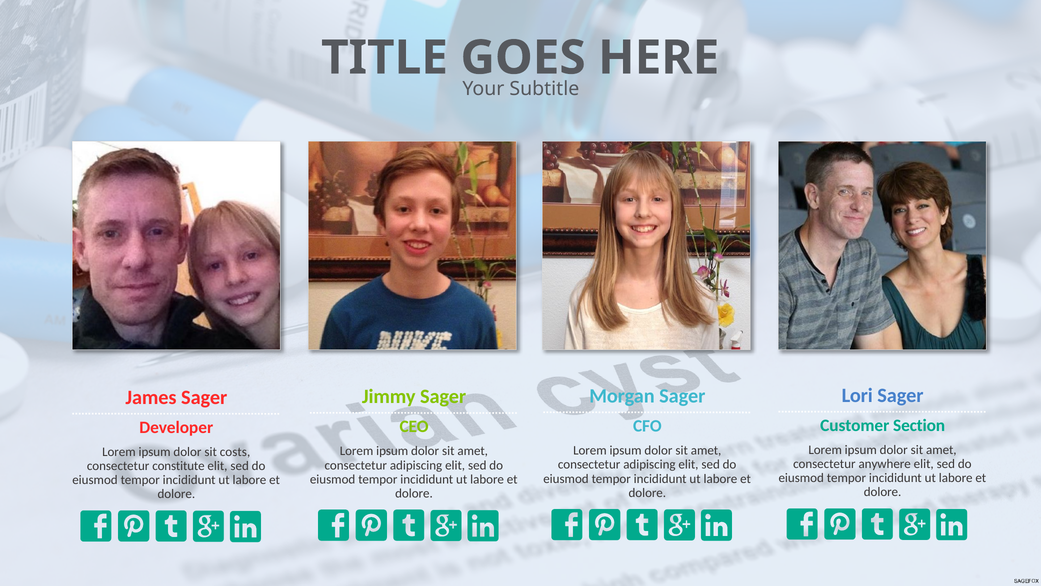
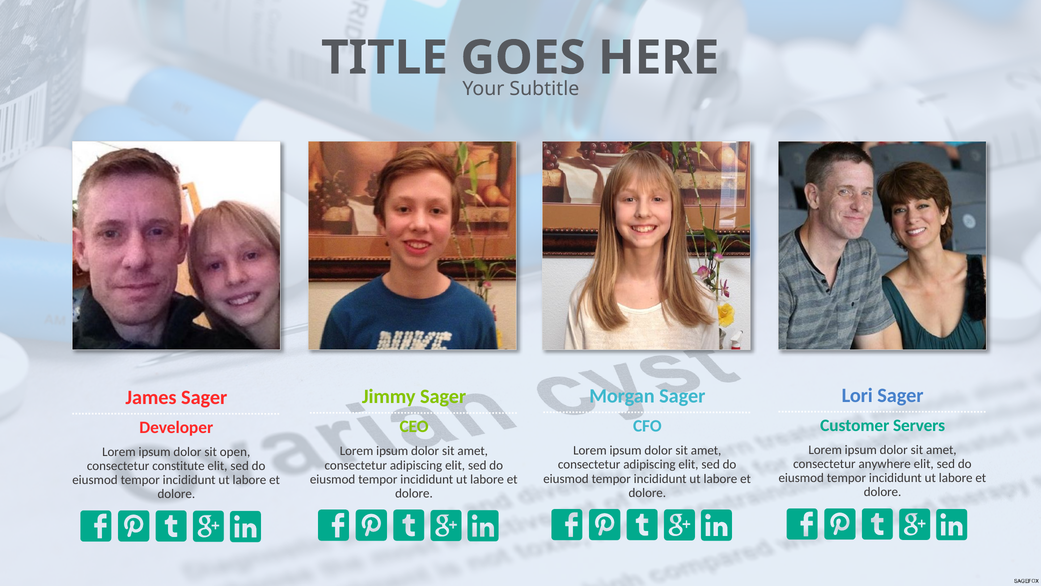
Section: Section -> Servers (919, 425)
costs: costs -> open (235, 452)
